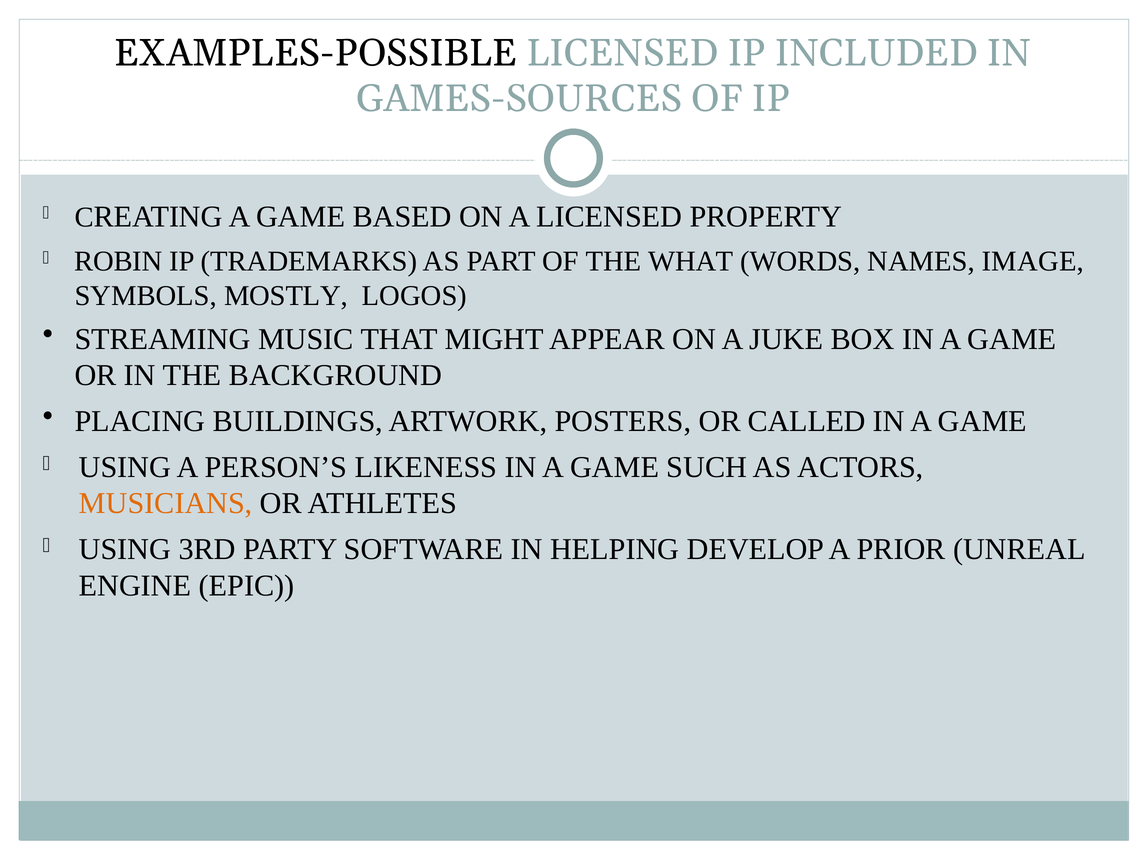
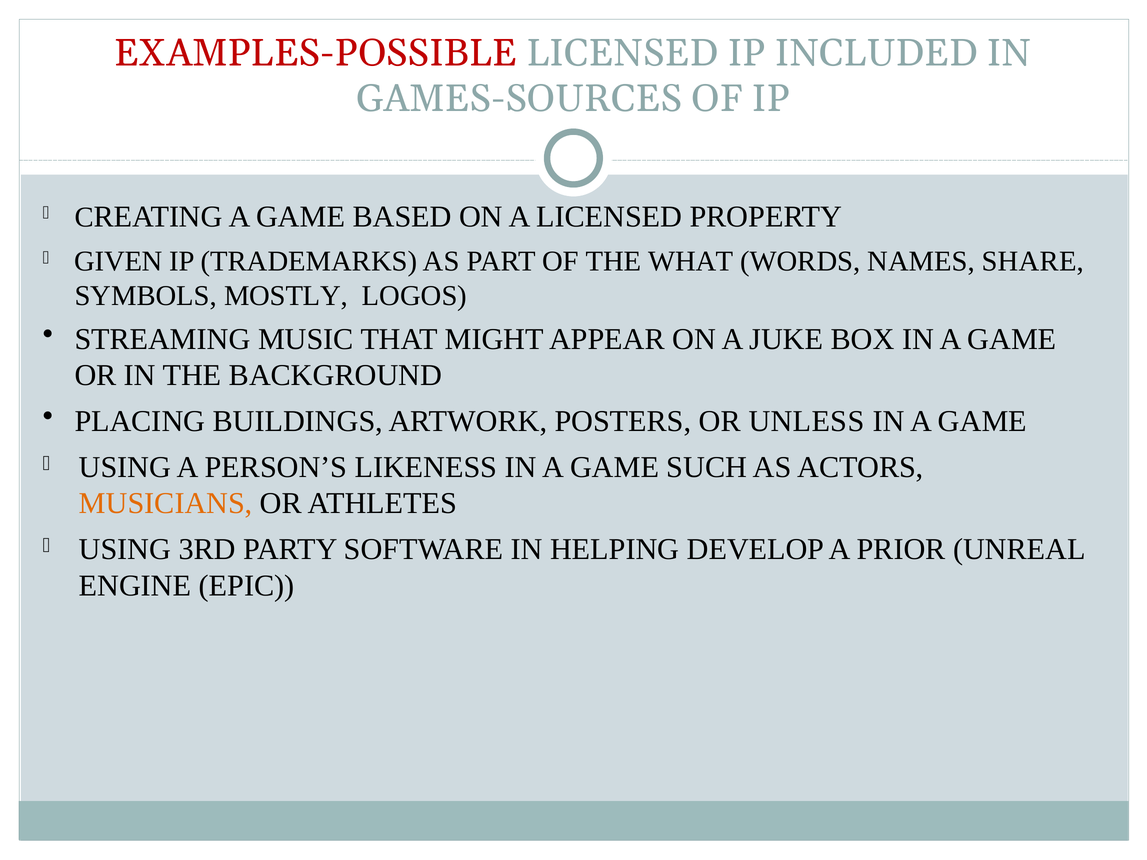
EXAMPLES-POSSIBLE colour: black -> red (316, 53)
ROBIN: ROBIN -> GIVEN (118, 261)
IMAGE: IMAGE -> SHARE (1033, 261)
CALLED: CALLED -> UNLESS (807, 421)
